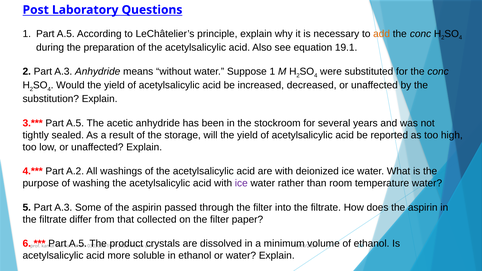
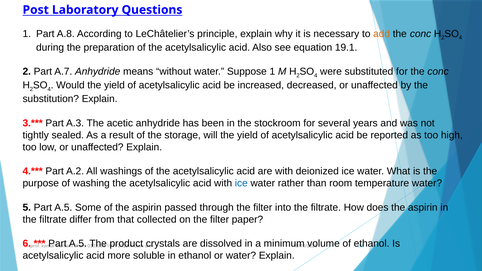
1 Part A.5: A.5 -> A.8 (66, 34)
2 Part A.3: A.3 -> A.7 (63, 72)
A.5: A.5 -> A.3 (75, 123)
ice colour: purple -> blue (241, 183)
5 Part A.3: A.3 -> A.5 (63, 208)
